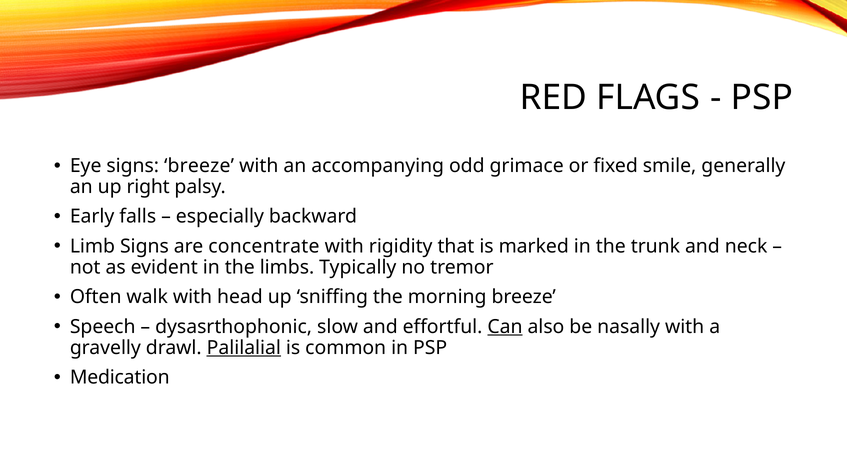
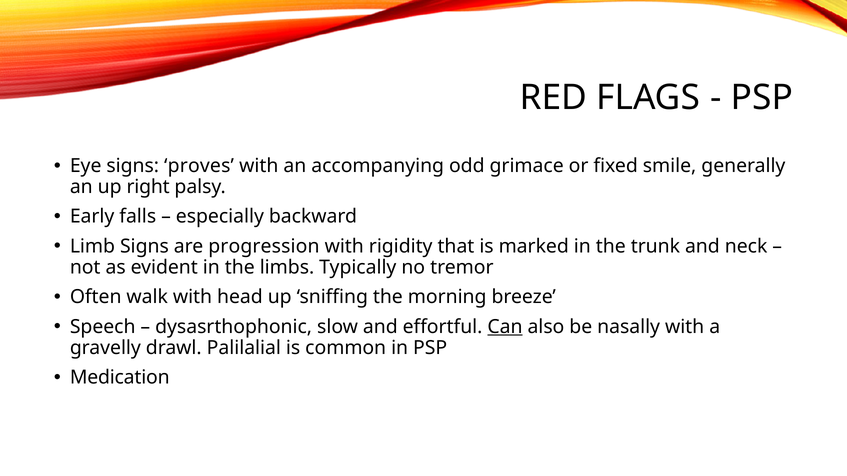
signs breeze: breeze -> proves (199, 166)
concentrate: concentrate -> progression (264, 247)
Palilalial underline: present -> none (244, 348)
